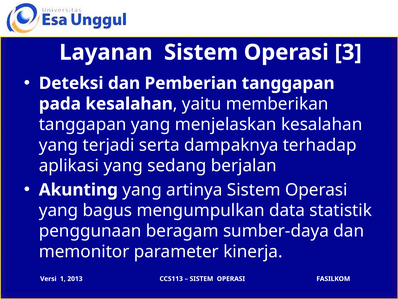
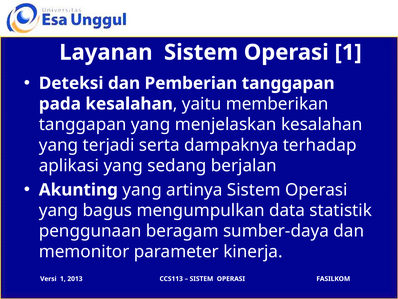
Operasi 3: 3 -> 1 (348, 52)
